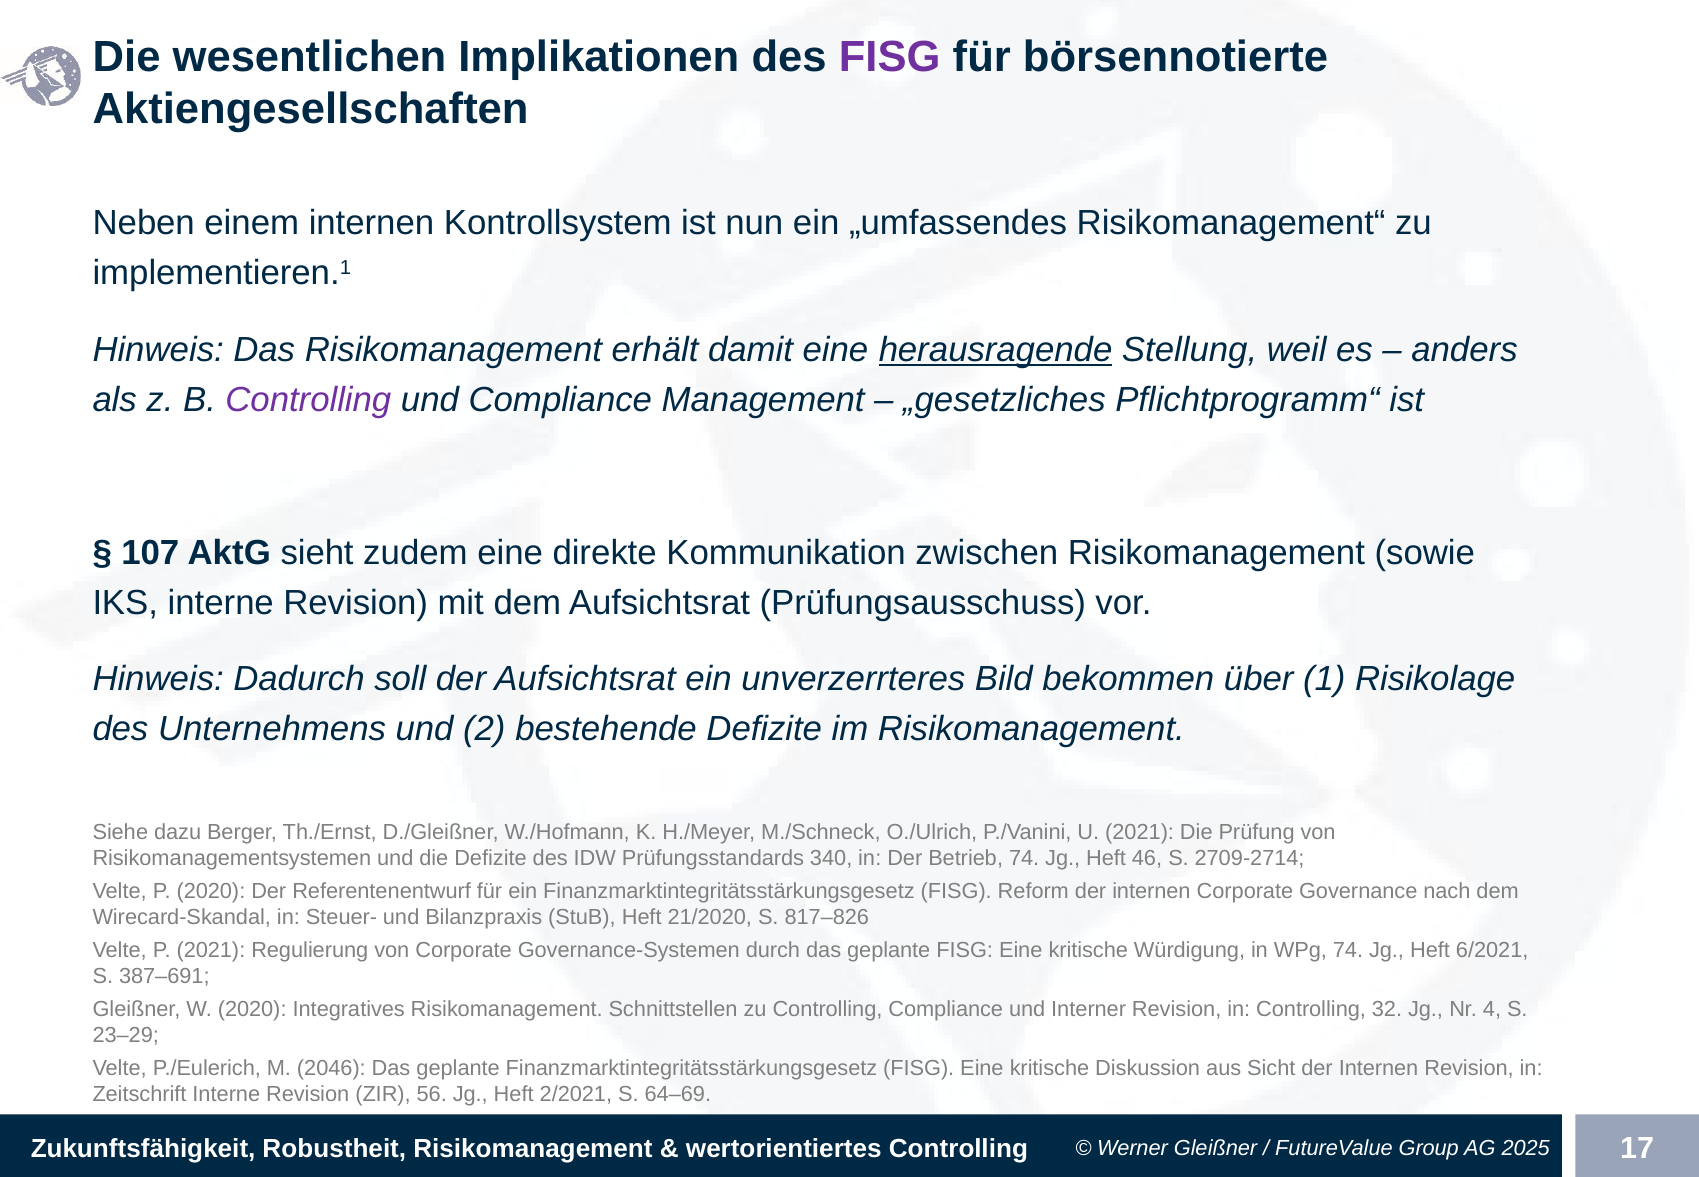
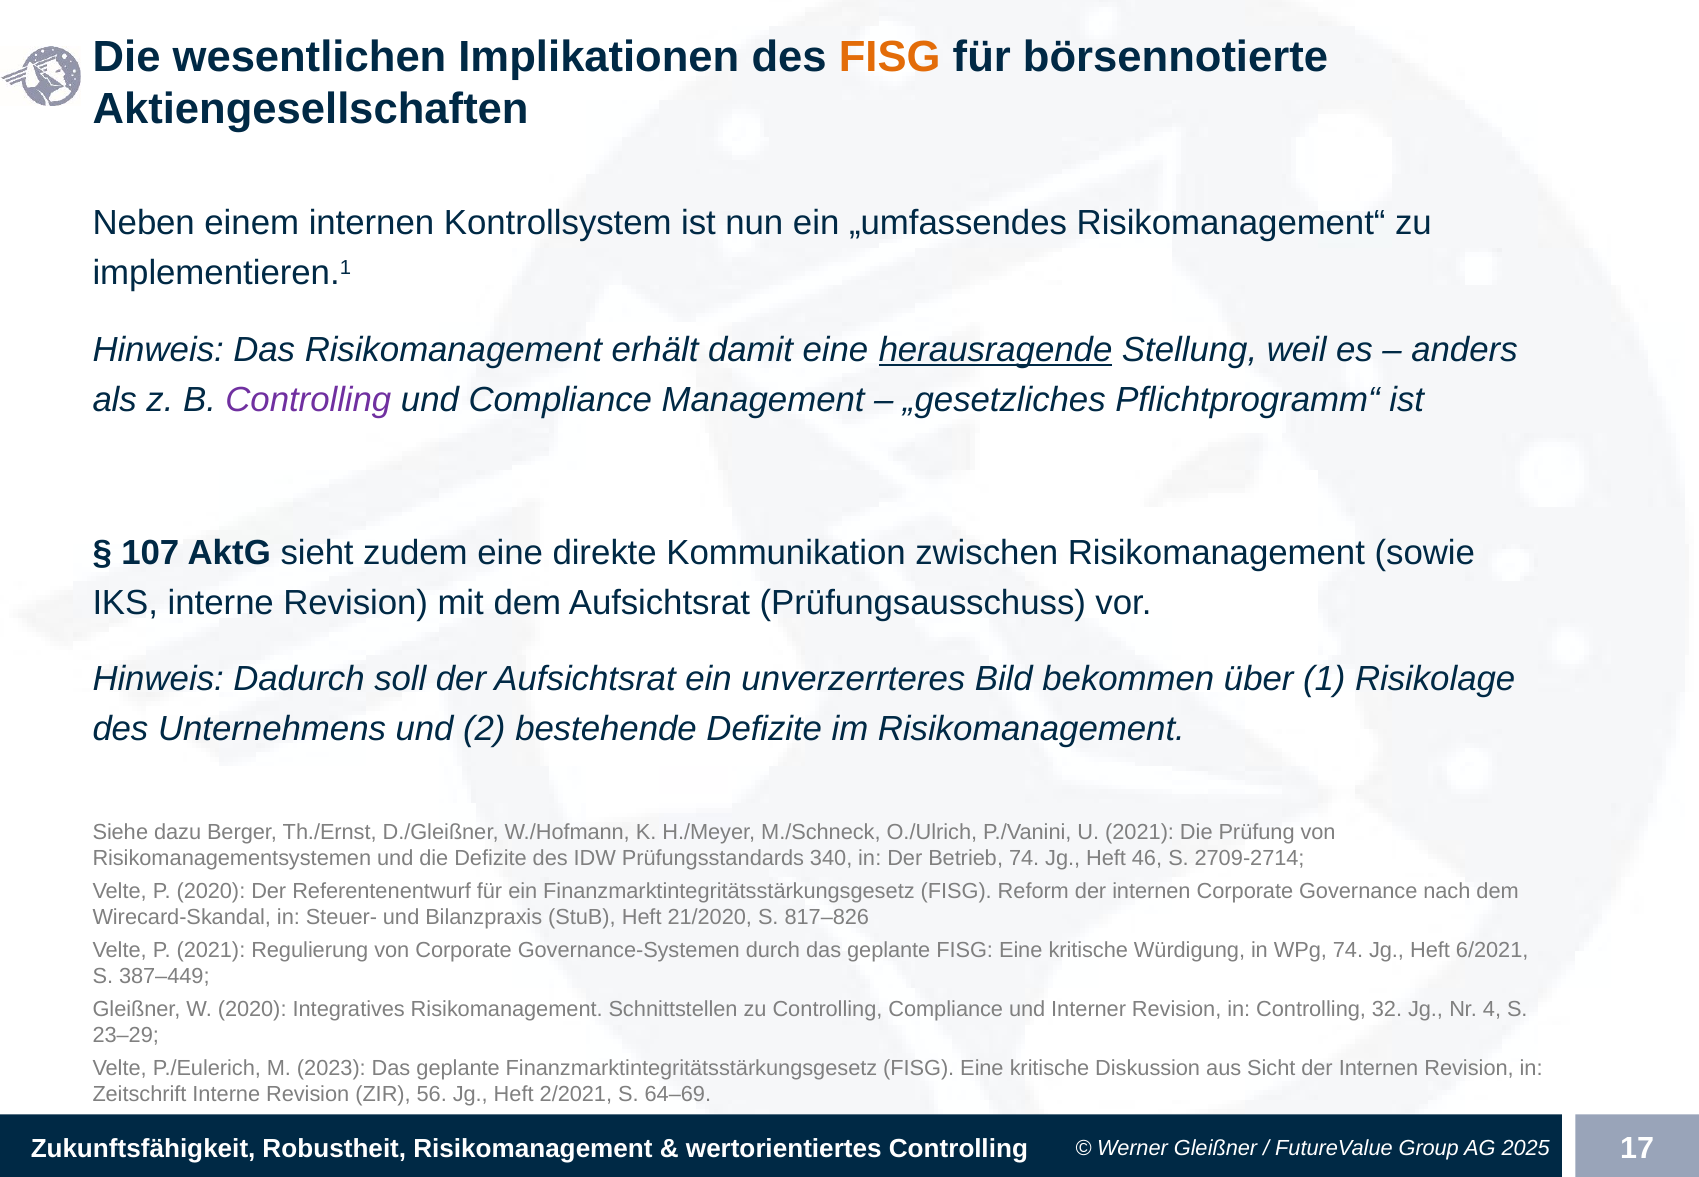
FISG colour: purple -> orange (890, 57)
387–691: 387–691 -> 387–449 (164, 976)
2046: 2046 -> 2023 (331, 1067)
